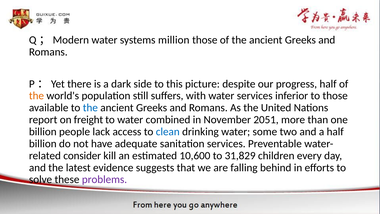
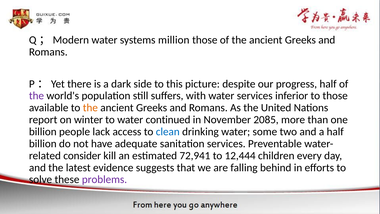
the colour: orange -> purple (36, 96)
the colour: blue -> orange (90, 108)
freight: freight -> winter (88, 120)
combined: combined -> continued (168, 120)
2051: 2051 -> 2085 (266, 120)
10,600: 10,600 -> 72,941 (195, 155)
31,829: 31,829 -> 12,444 (240, 155)
